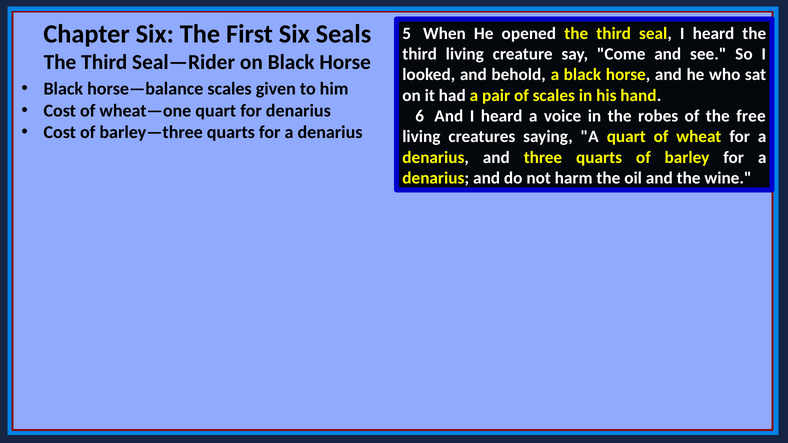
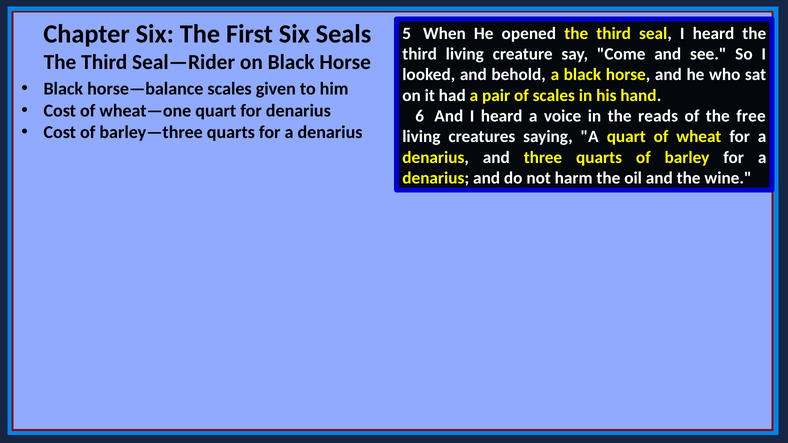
robes: robes -> reads (658, 116)
